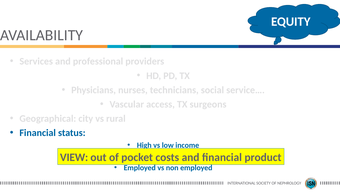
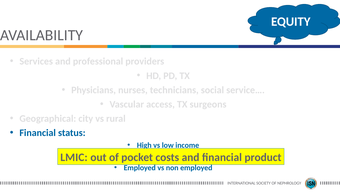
VIEW: VIEW -> LMIC (74, 157)
